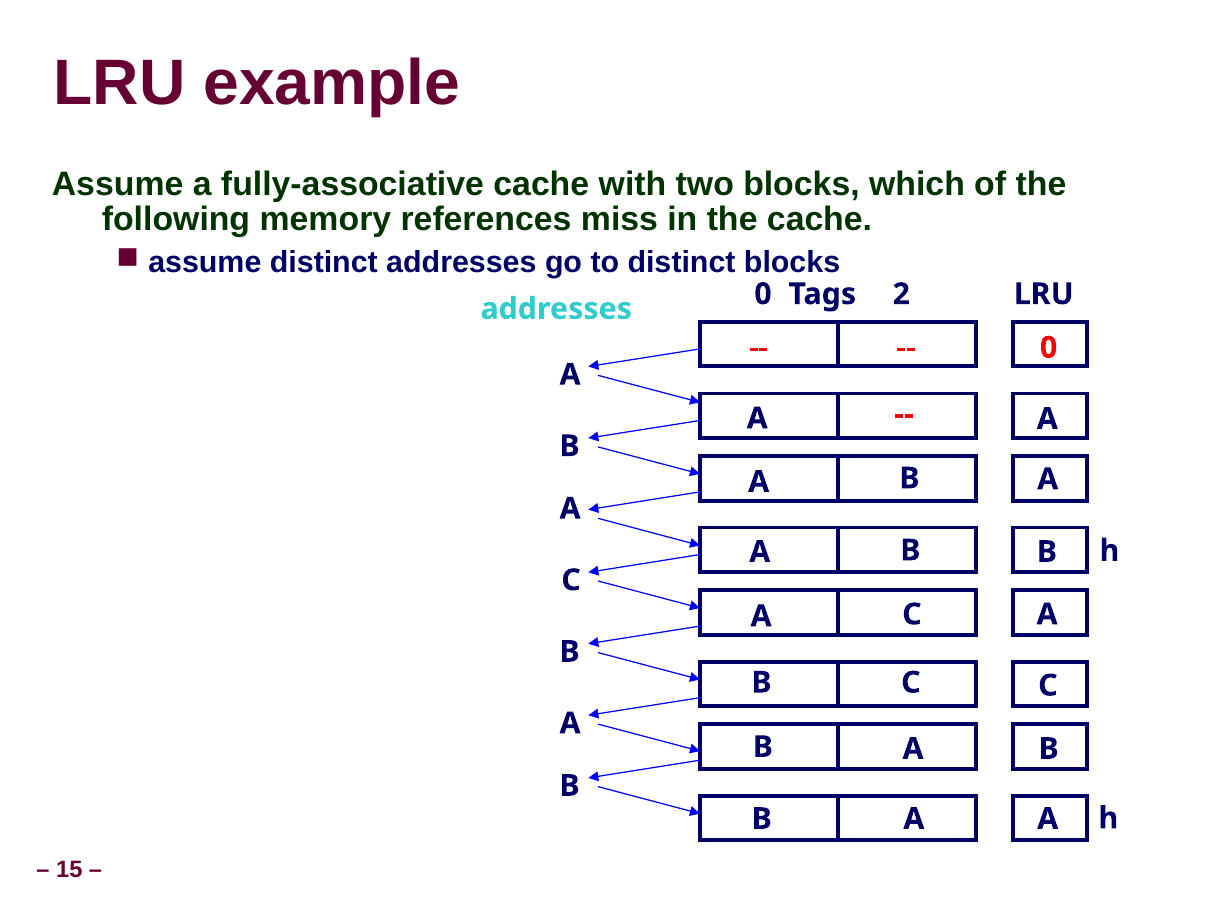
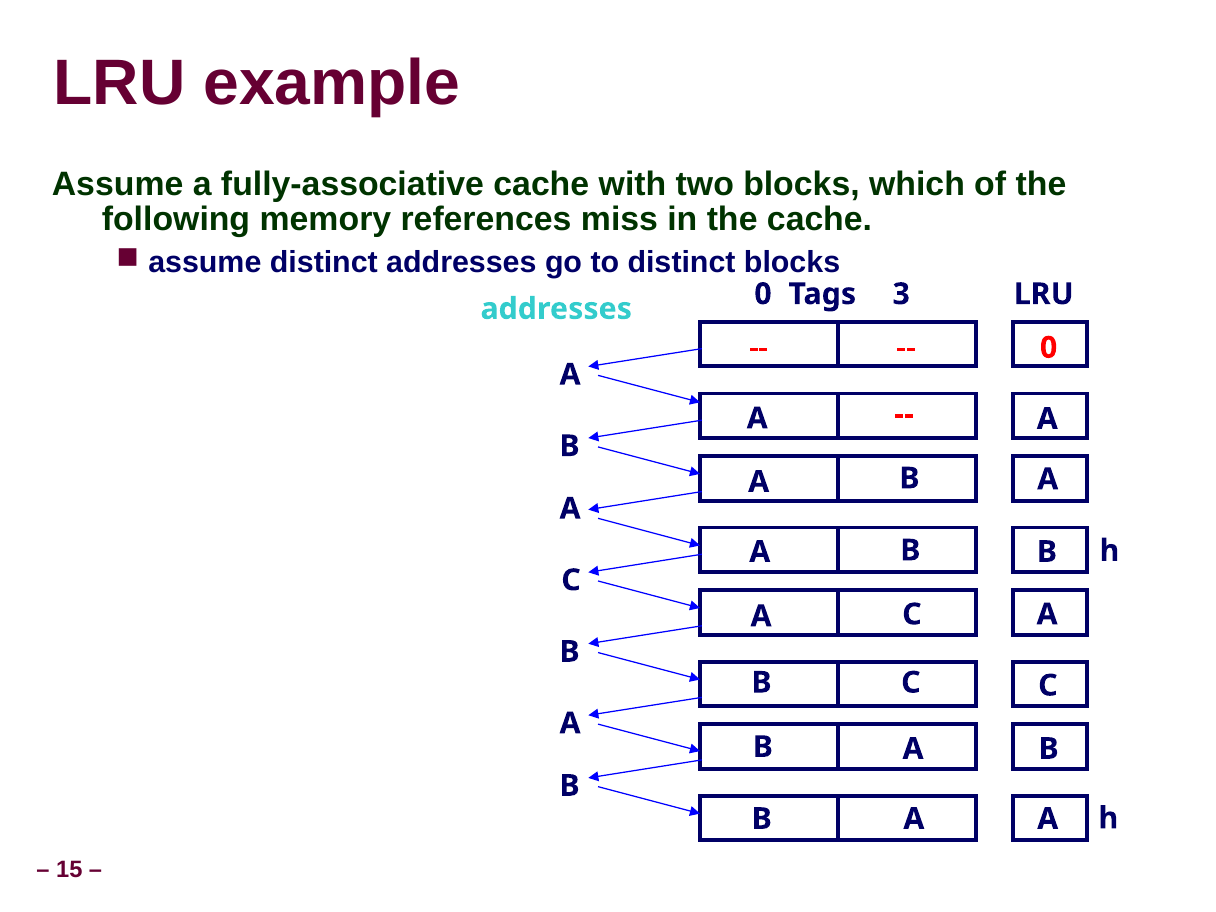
2: 2 -> 3 (901, 294)
